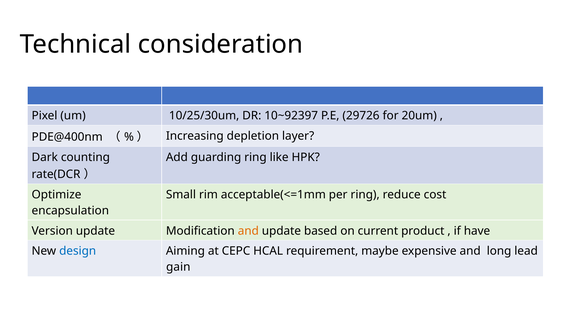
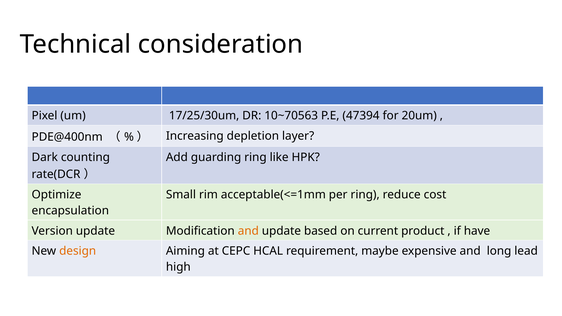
10/25/30um: 10/25/30um -> 17/25/30um (204, 116)
10~92397: 10~92397 -> 10~70563 (291, 116)
29726: 29726 -> 47394 (361, 116)
design colour: blue -> orange (78, 251)
gain: gain -> high (178, 267)
